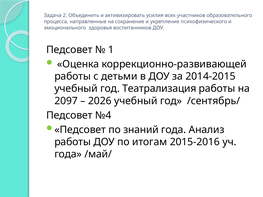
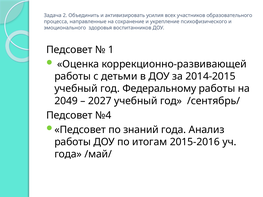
Театрализация: Театрализация -> Федеральному (159, 89)
2097: 2097 -> 2049 (66, 101)
2026: 2026 -> 2027 (100, 101)
